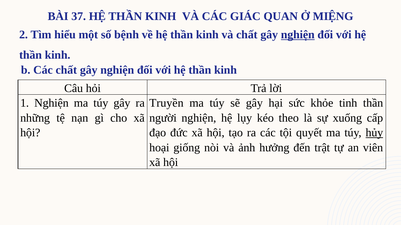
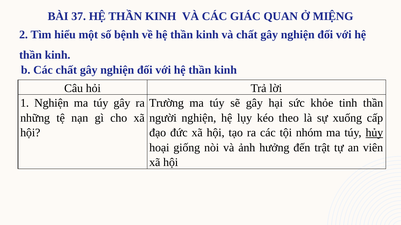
nghiện underline: present -> none (298, 35)
Truyền: Truyền -> Trường (167, 103)
quyết: quyết -> nhóm (309, 133)
